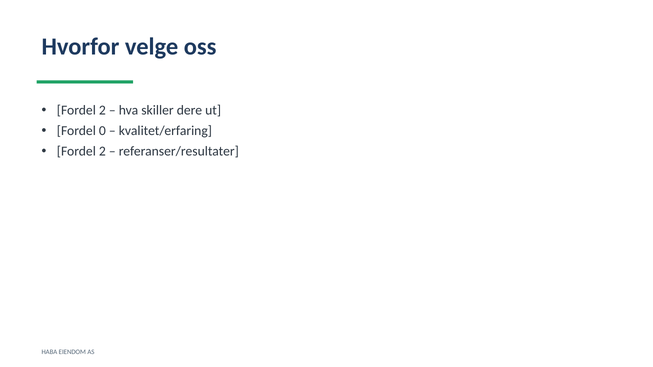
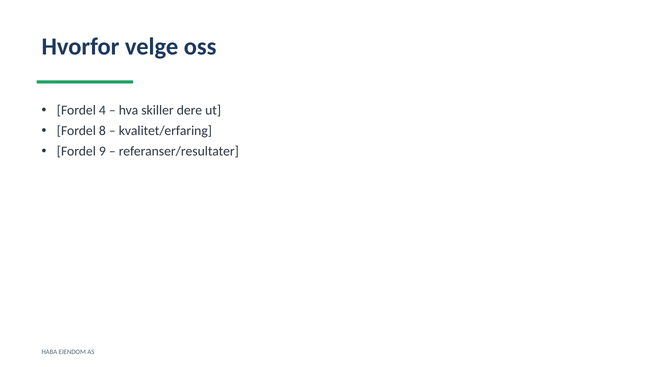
2: 2 -> 4 (102, 111)
0: 0 -> 8 (102, 131)
2: 2 -> 9 (102, 151)
